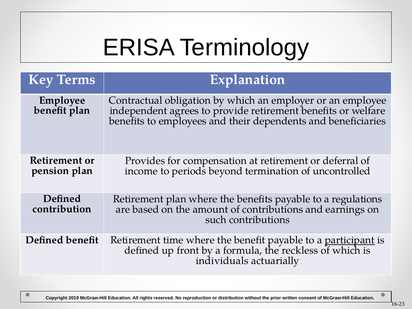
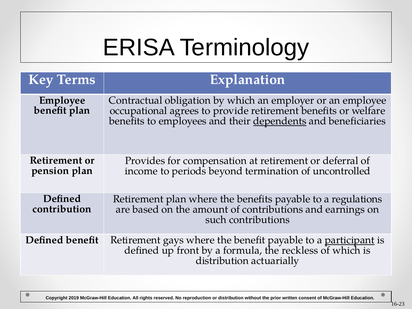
independent: independent -> occupational (138, 111)
dependents underline: none -> present (280, 121)
time: time -> gays (173, 240)
individuals: individuals -> distribution (222, 261)
